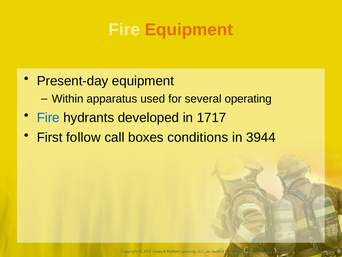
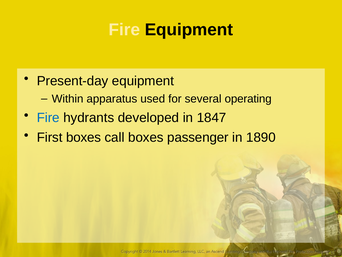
Equipment colour: orange -> black (189, 30)
1717: 1717 -> 1847 (212, 118)
First follow: follow -> boxes (84, 137)
conditions: conditions -> passenger (198, 137)
3944: 3944 -> 1890 (261, 137)
